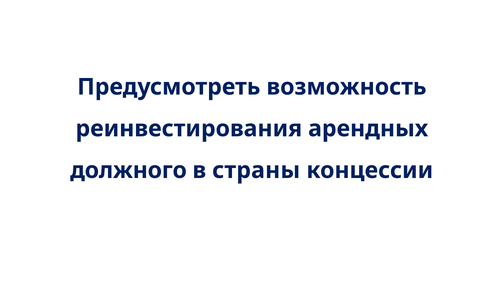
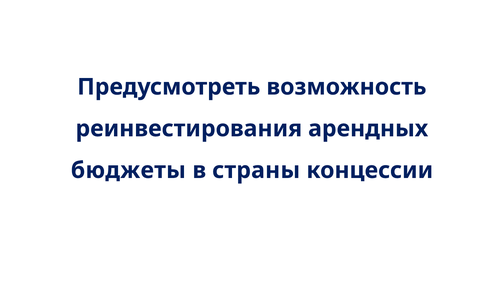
должного: должного -> бюджеты (128, 170)
